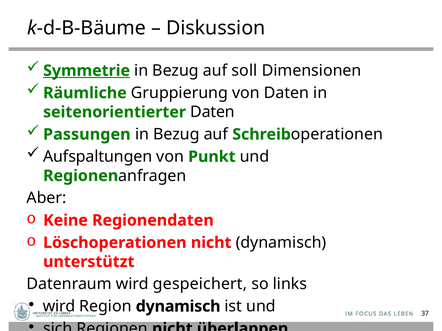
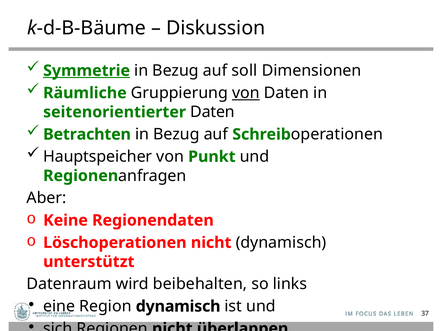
von underline: none -> present (246, 93)
Passungen: Passungen -> Betrachten (87, 135)
Aufspaltungen: Aufspaltungen -> Hauptspeicher (98, 157)
gespeichert: gespeichert -> beibehalten (200, 284)
wird: wird -> eine (59, 307)
